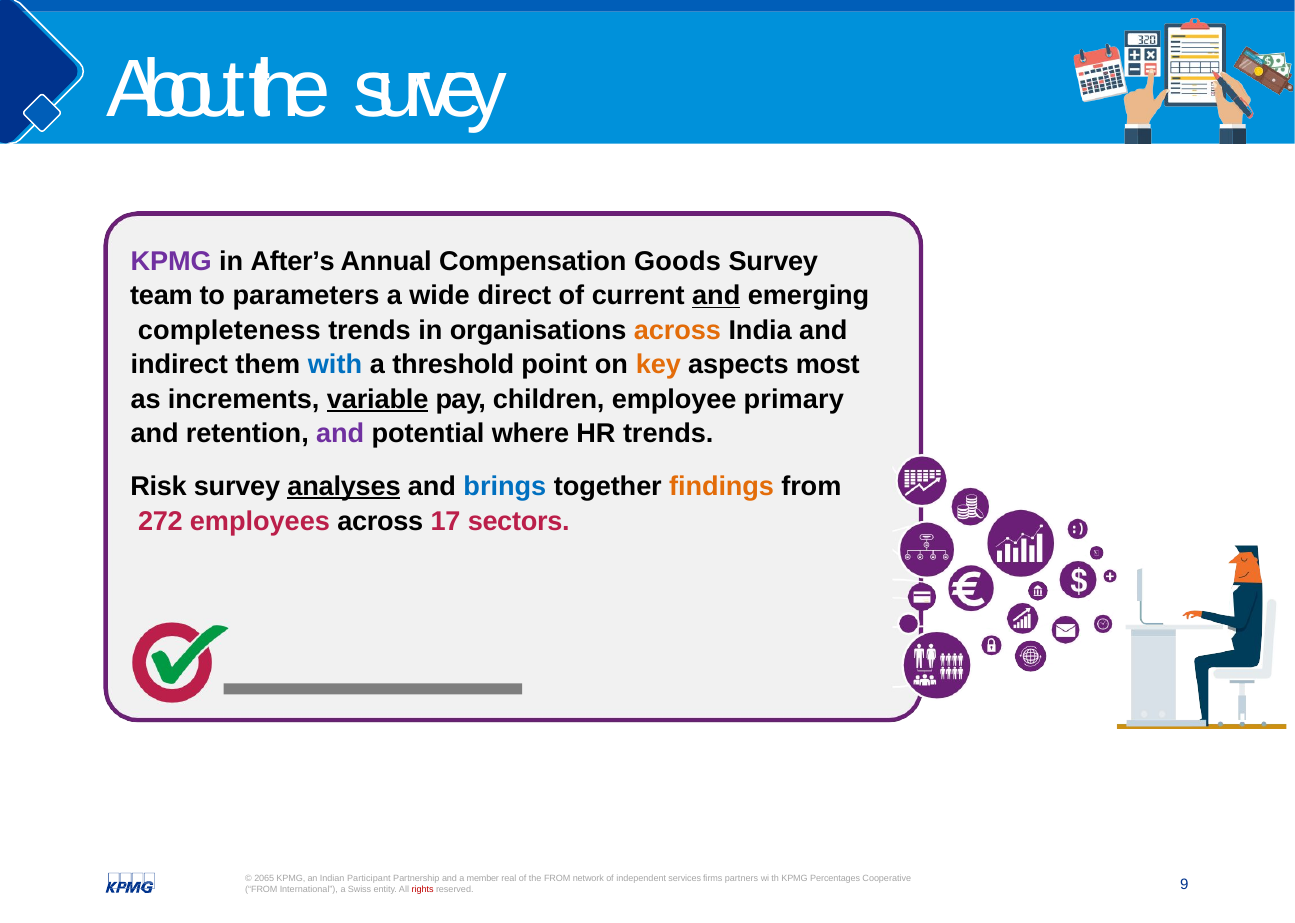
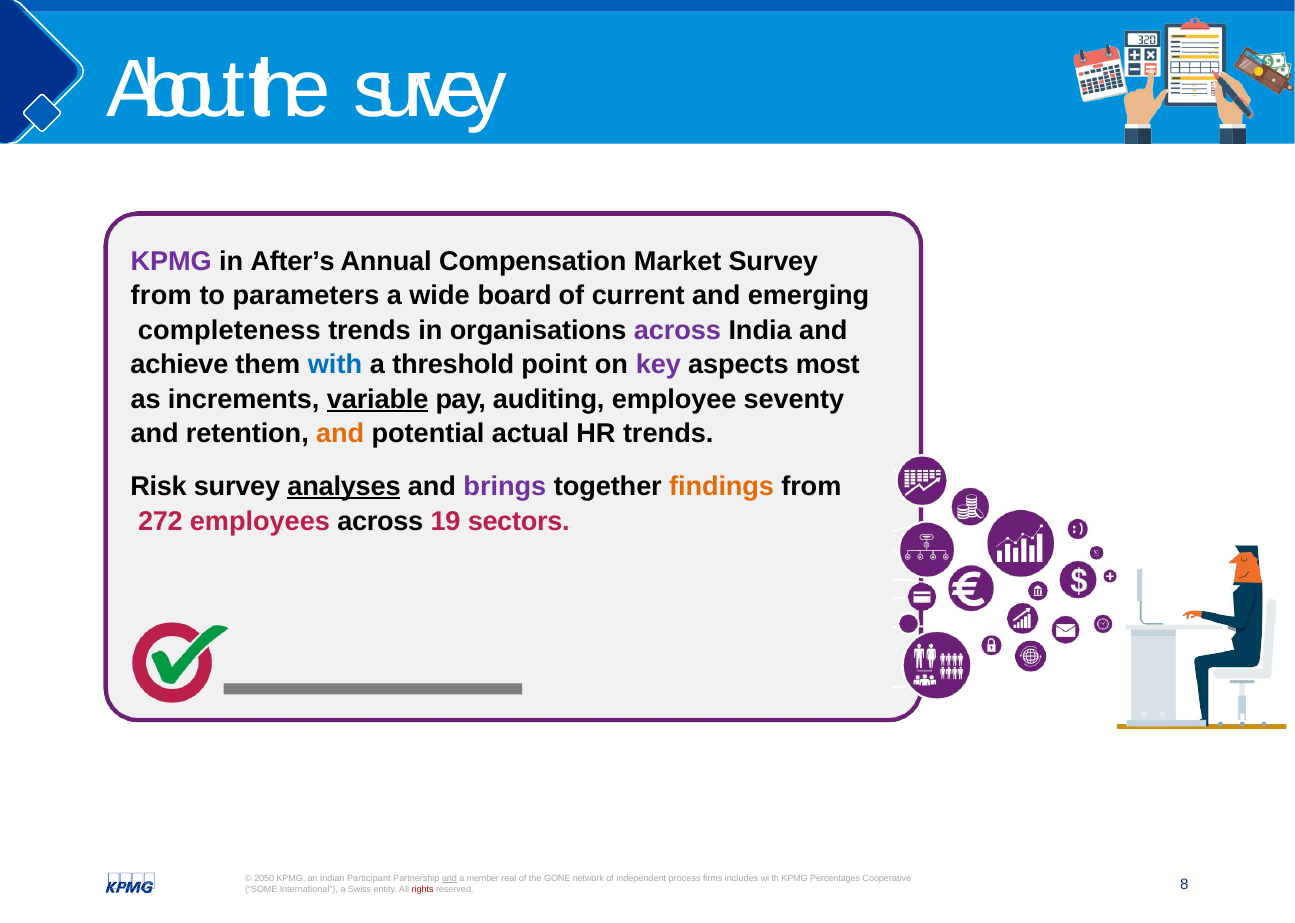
Goods: Goods -> Market (678, 262)
team: team -> from (161, 296)
direct: direct -> board (515, 296)
and underline: present -> none (716, 296)
across colour: orange -> purple (677, 331)
indirect: indirect -> achieve (179, 365)
key colour: orange -> purple (658, 365)
children: children -> auditing (549, 400)
primary: primary -> seventy (794, 400)
and colour: purple -> orange (340, 434)
where: where -> actual (531, 434)
brings colour: blue -> purple (505, 487)
17: 17 -> 19 (446, 521)
2065: 2065 -> 2050 (264, 879)
and underline: none -> present (450, 879)
the FROM: FROM -> GONE (557, 879)
services: services -> process (685, 879)
partners: partners -> includes (742, 879)
FROM: FROM -> SOME (261, 890)
9: 9 -> 8 (1184, 885)
